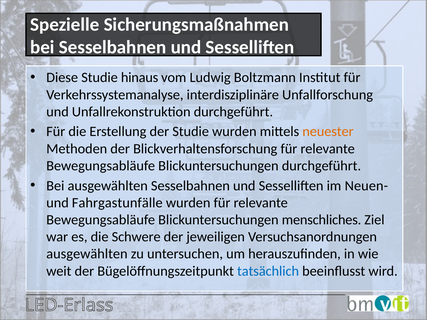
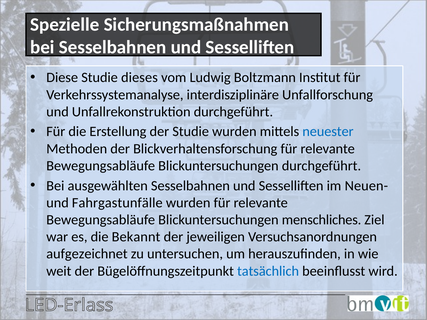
hinaus: hinaus -> dieses (139, 78)
neuester colour: orange -> blue (328, 132)
Schwere: Schwere -> Bekannt (136, 237)
ausgewählten: ausgewählten -> aufgezeichnet (87, 254)
